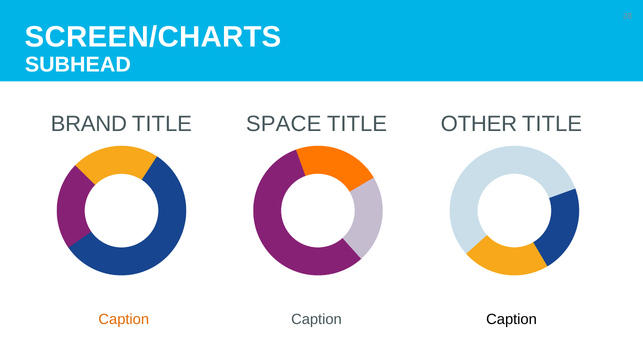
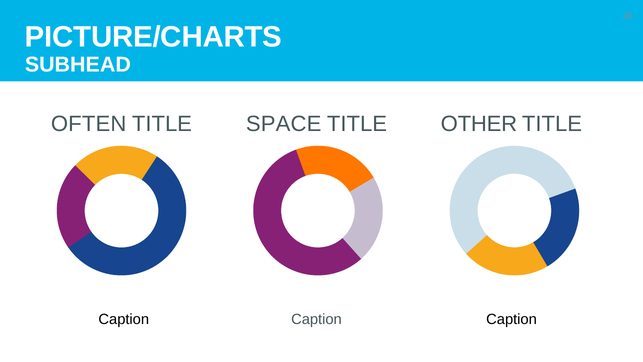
SCREEN/CHARTS: SCREEN/CHARTS -> PICTURE/CHARTS (153, 37)
BRAND: BRAND -> OFTEN (89, 124)
Caption colour: orange -> black (124, 319)
